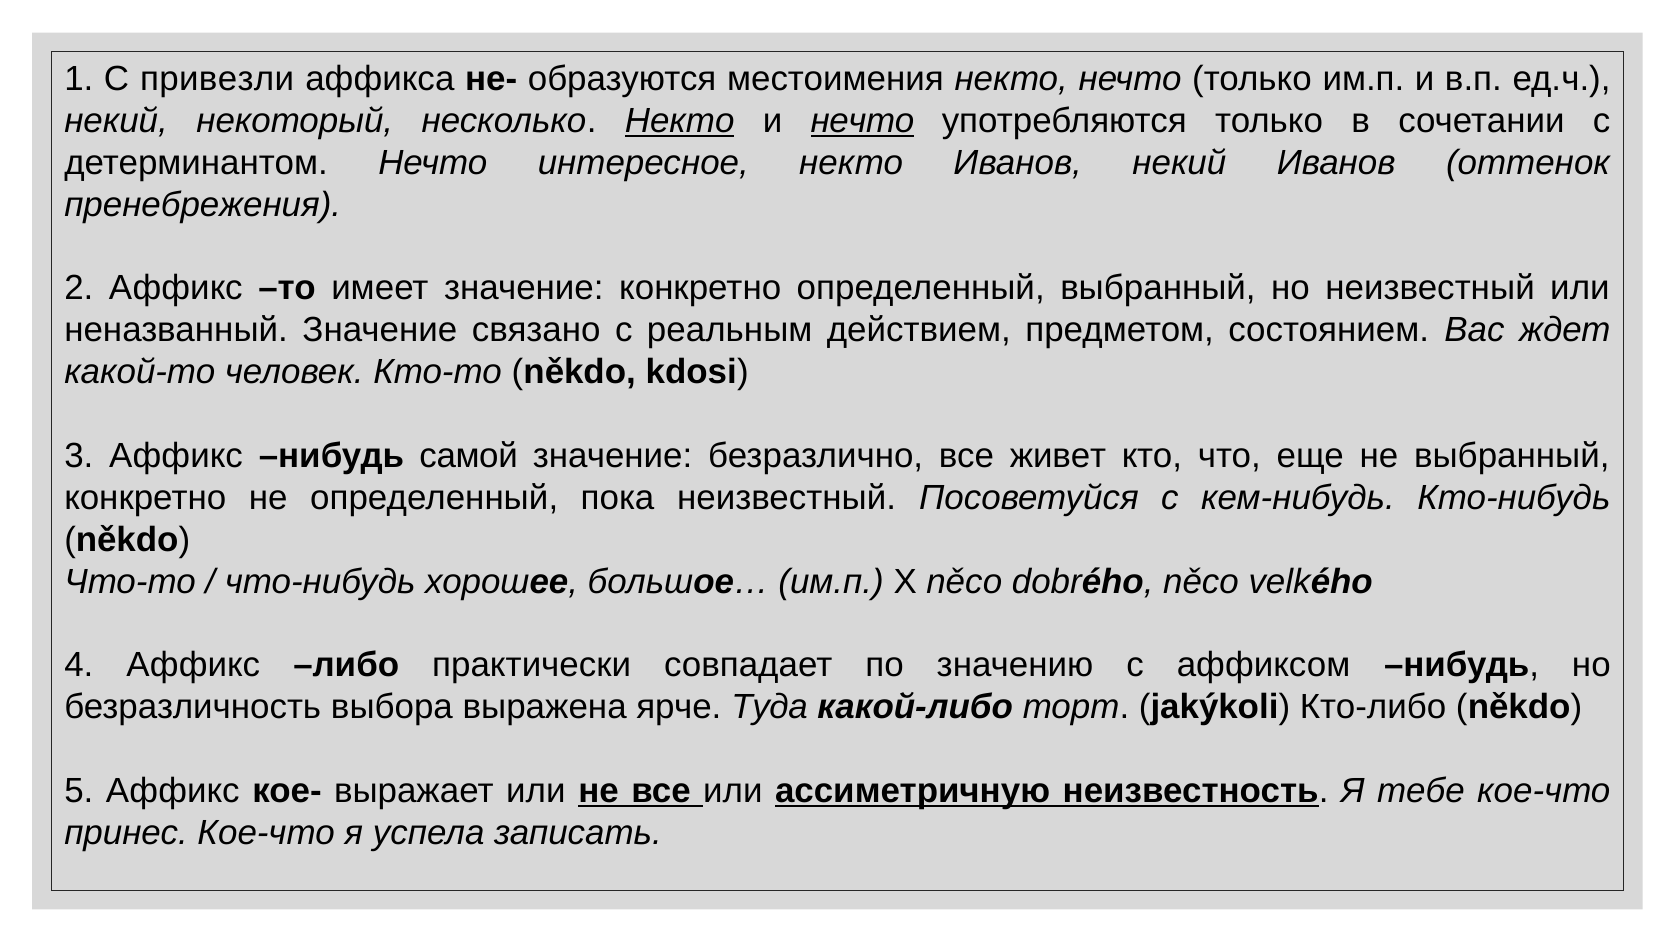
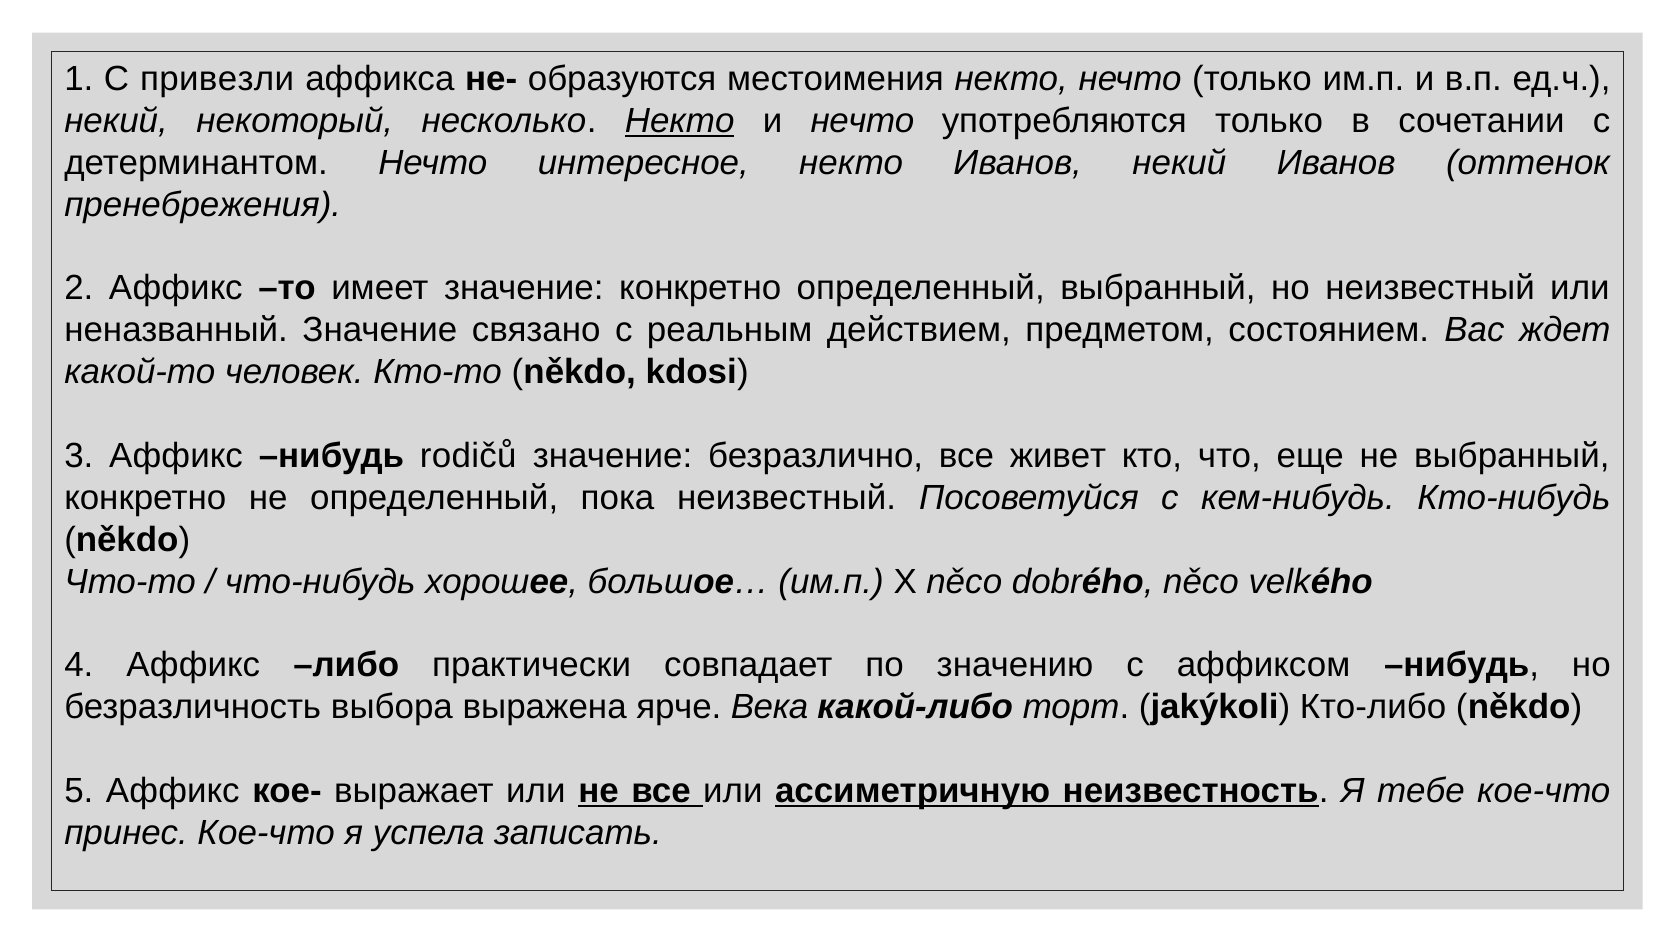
нечто underline: present -> none (862, 121)
самой: самой -> rodičů (468, 456)
Туда: Туда -> Века (770, 707)
